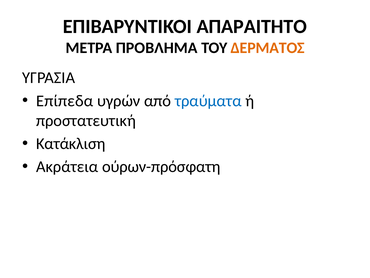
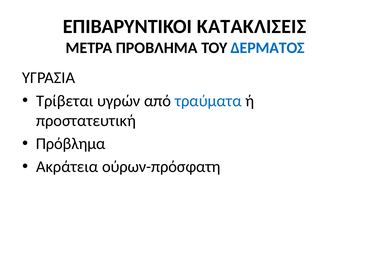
ΑΠΑΡΑΙΤΗΤΟ: ΑΠΑΡΑΙΤΗΤΟ -> ΚΑΤΑΚΛΙΣΕΙΣ (252, 26)
ΔΕΡΜΑΤΟΣ colour: orange -> blue (268, 48)
Επίπεδα: Επίπεδα -> Τρίβεται (65, 101)
Κατάκλιση: Κατάκλιση -> Πρόβλημα (71, 143)
